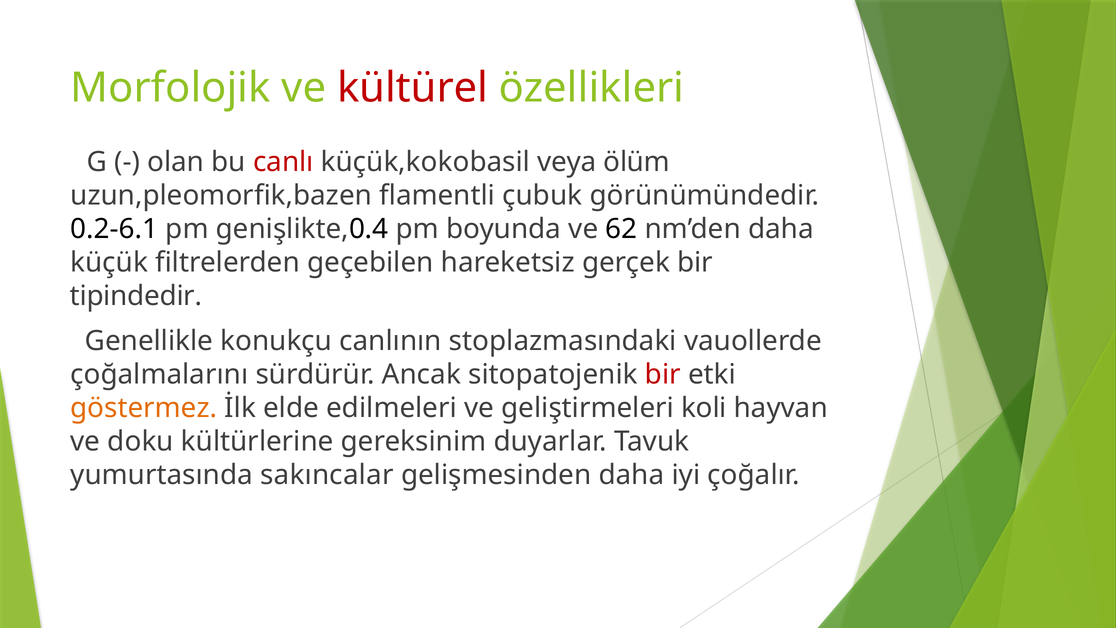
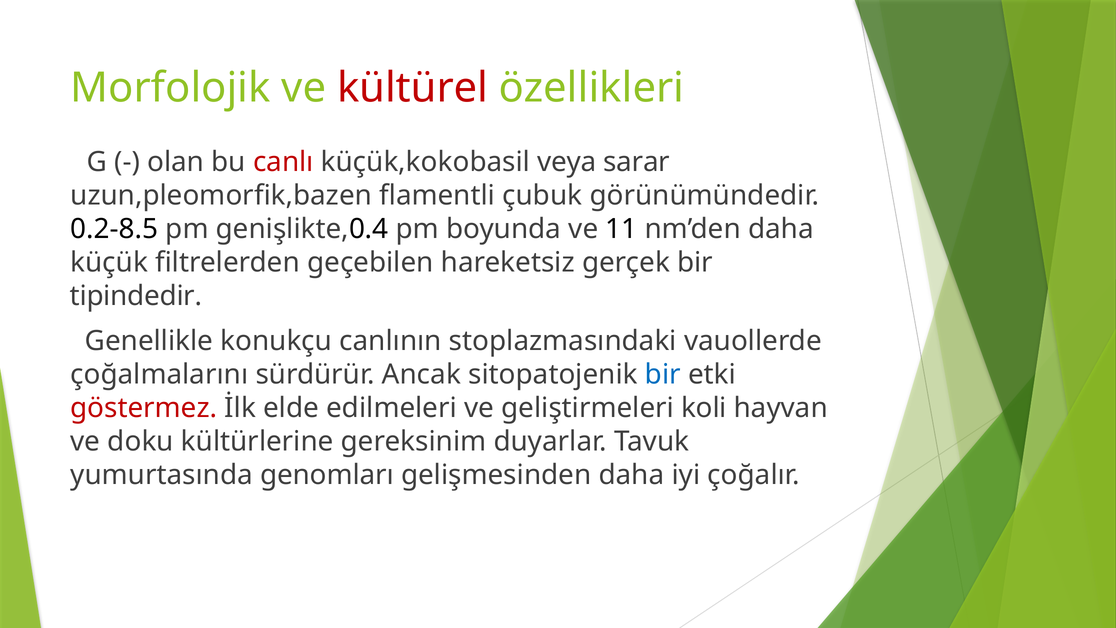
ölüm: ölüm -> sarar (637, 162)
0.2-6.1: 0.2-6.1 -> 0.2-8.5 (114, 229)
62: 62 -> 11 (621, 229)
bir colour: red -> blue (663, 374)
göstermez colour: orange -> red (144, 408)
sakıncalar: sakıncalar -> genomları (327, 475)
